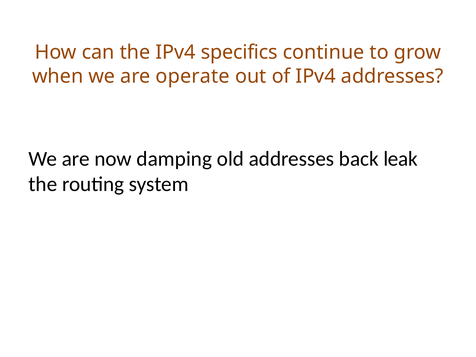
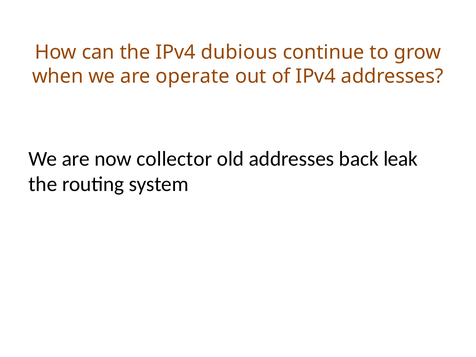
specifics: specifics -> dubious (239, 52)
damping: damping -> collector (174, 159)
